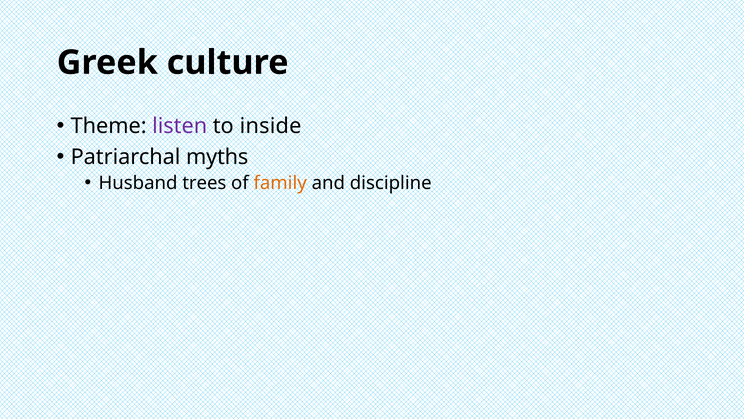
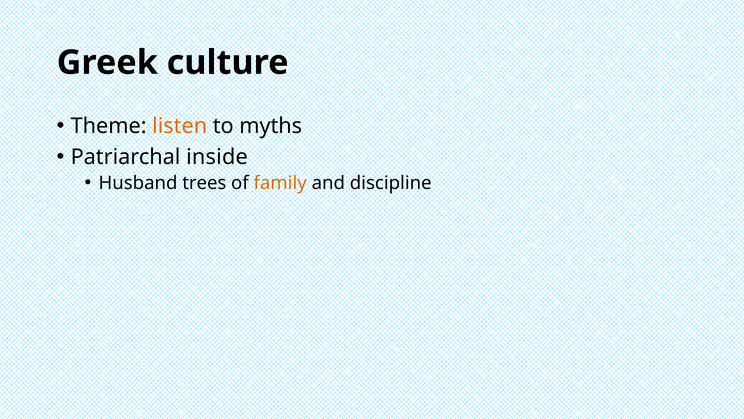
listen colour: purple -> orange (180, 126)
inside: inside -> myths (271, 126)
myths: myths -> inside (217, 157)
